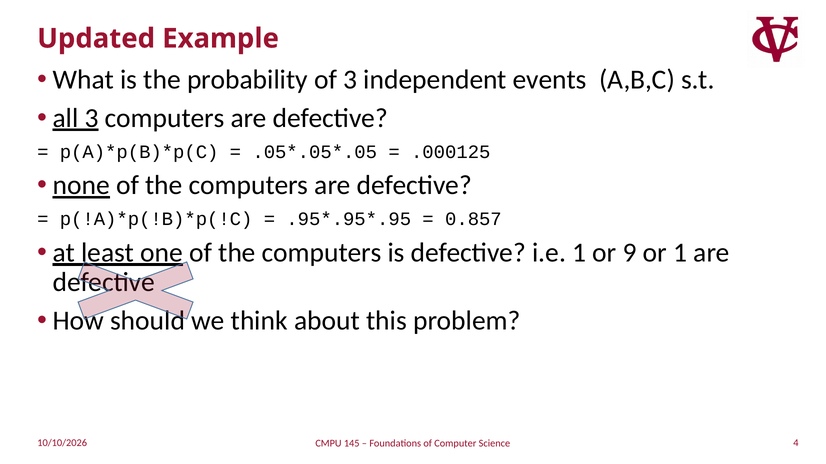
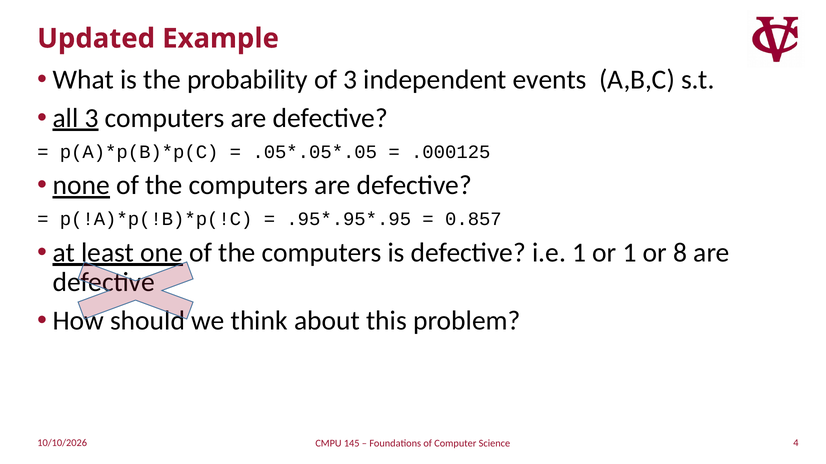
or 9: 9 -> 1 (630, 253)
or 1: 1 -> 8 (680, 253)
